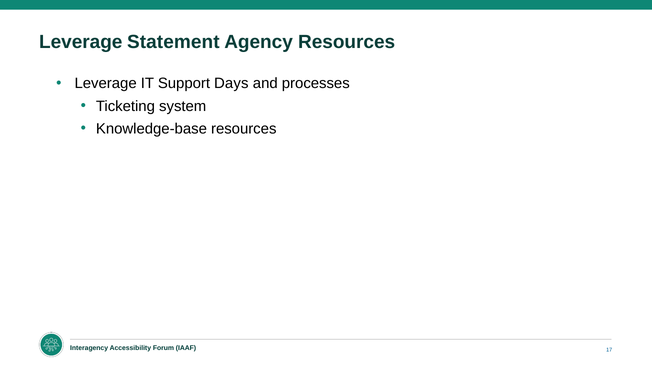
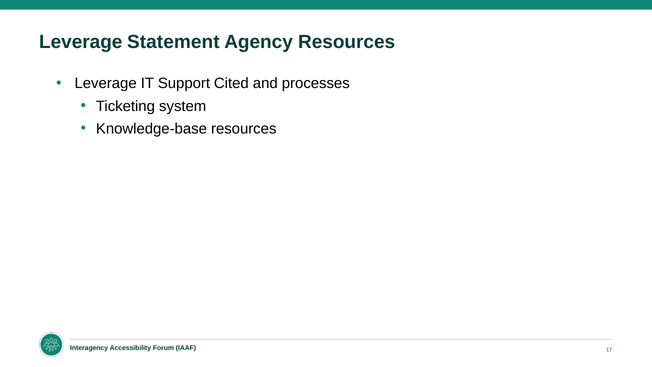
Days: Days -> Cited (231, 83)
